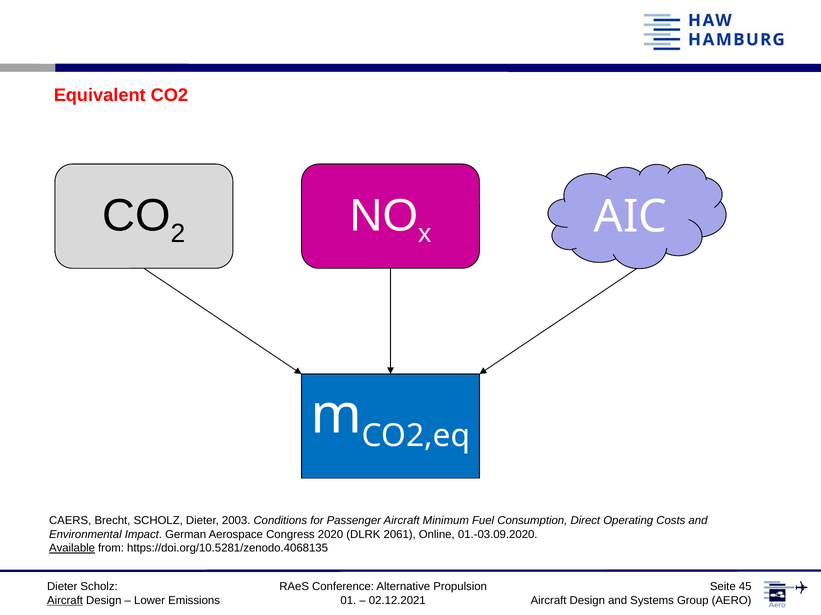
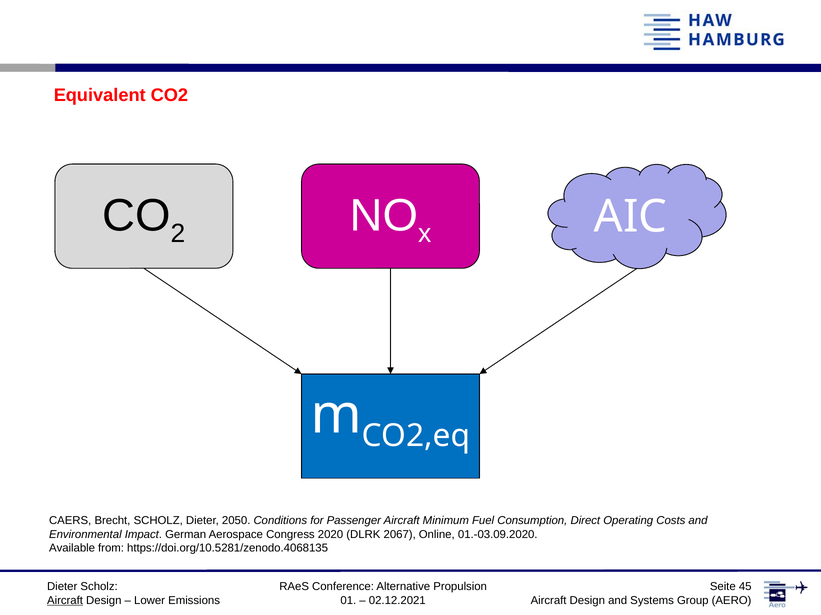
2003: 2003 -> 2050 (236, 521)
2061: 2061 -> 2067 (400, 535)
Available underline: present -> none (72, 549)
